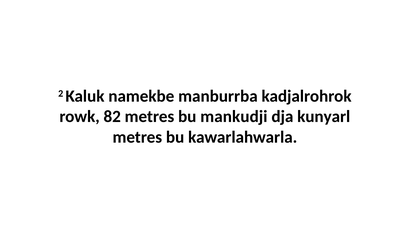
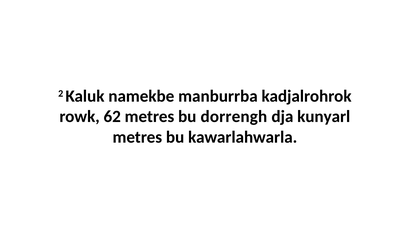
82: 82 -> 62 (112, 116)
mankudji: mankudji -> dorrengh (234, 116)
